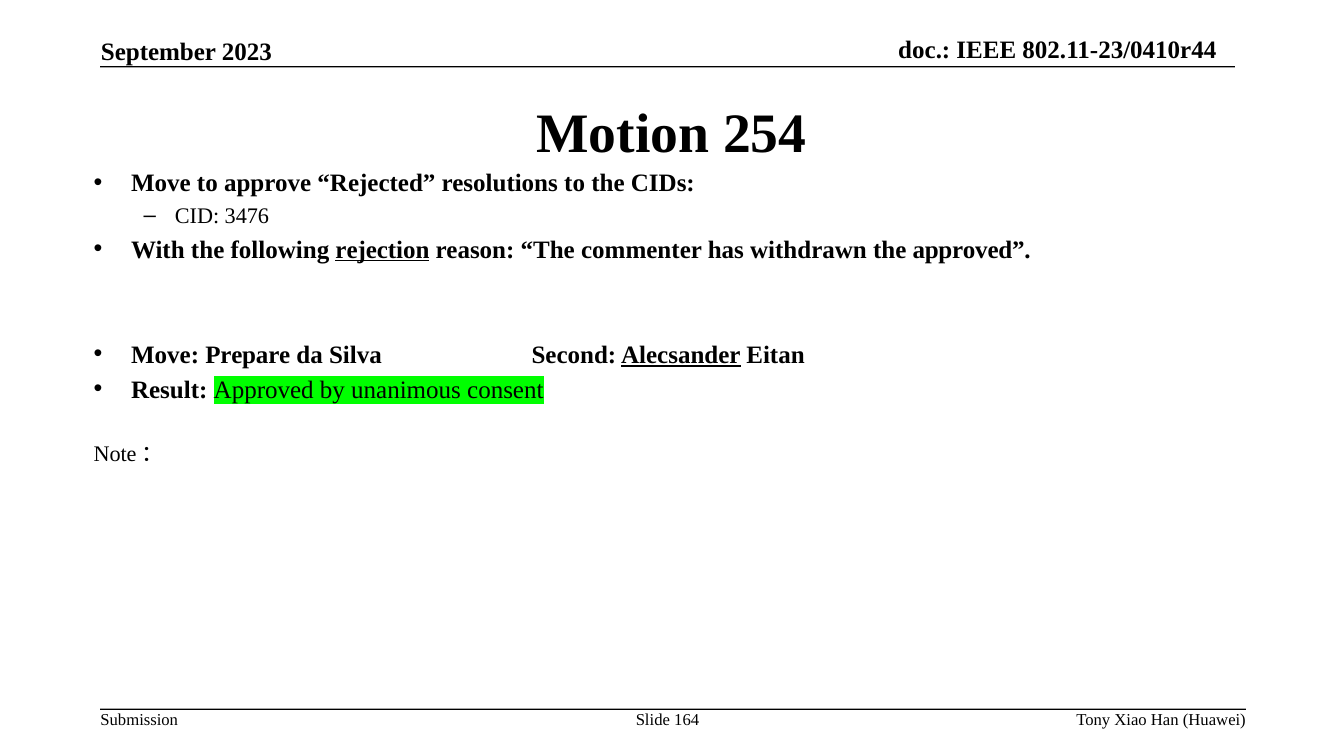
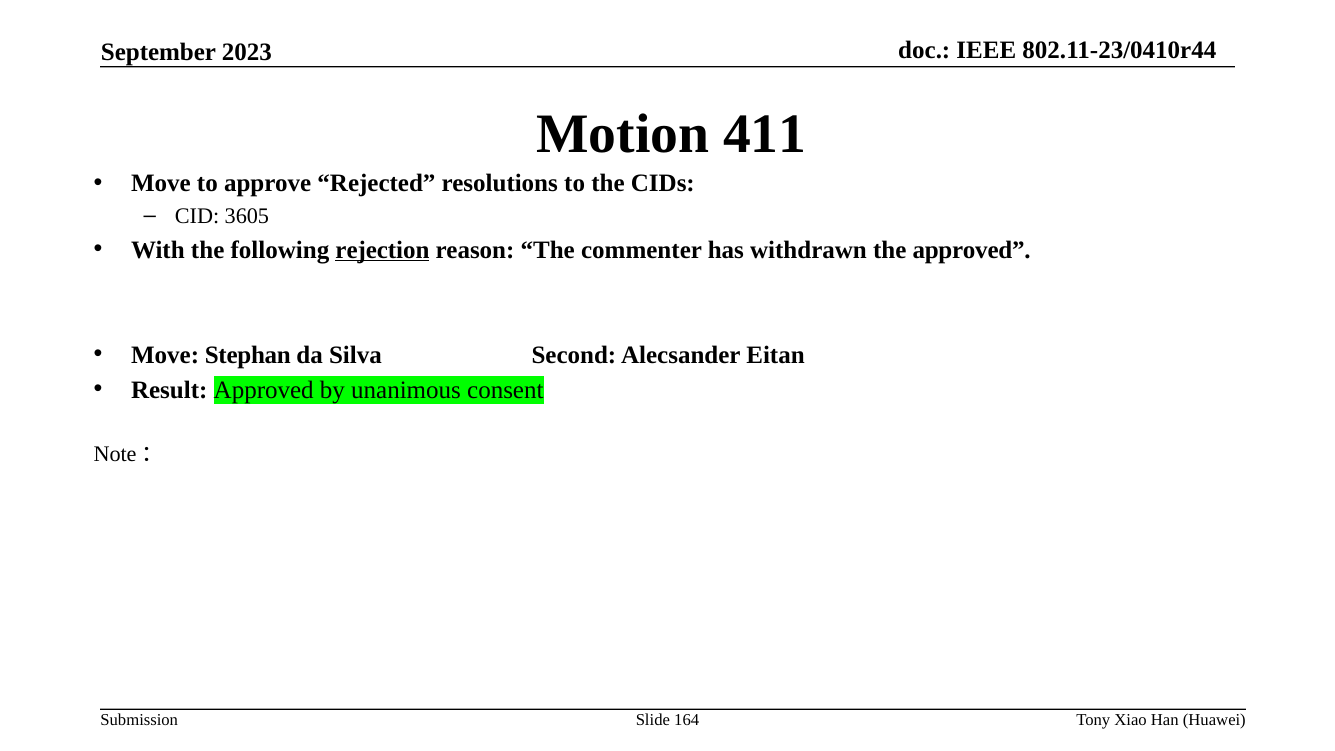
254: 254 -> 411 (765, 134)
3476: 3476 -> 3605 (247, 216)
Prepare: Prepare -> Stephan (248, 355)
Alecsander underline: present -> none (681, 355)
